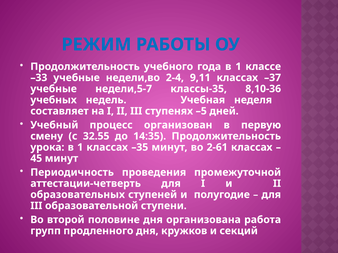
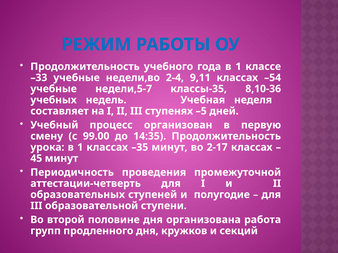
–37: –37 -> –54 (273, 78)
32.55: 32.55 -> 99.00 (96, 136)
2-61: 2-61 -> 2-17 (217, 148)
